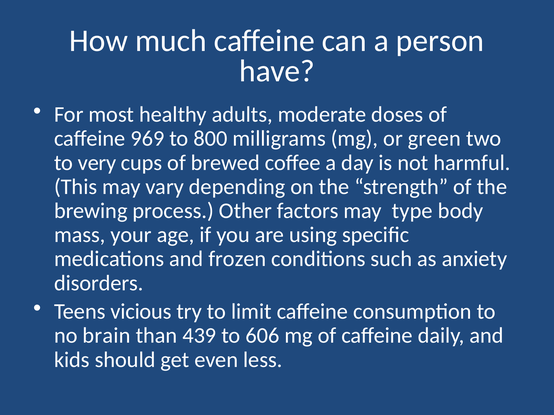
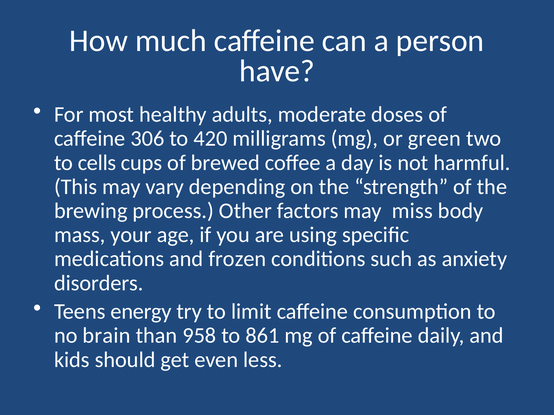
969: 969 -> 306 (147, 139)
800: 800 -> 420 (210, 139)
very: very -> cells (97, 163)
type: type -> miss (412, 211)
vicious: vicious -> energy (141, 312)
439: 439 -> 958 (199, 336)
606: 606 -> 861 (262, 336)
